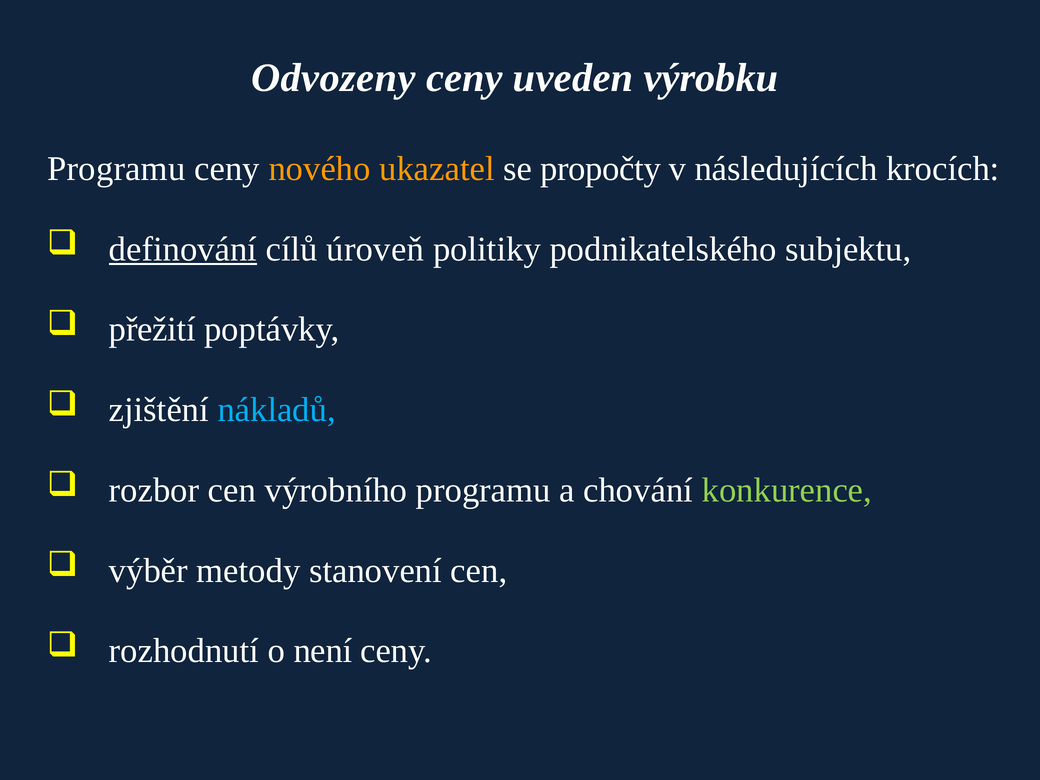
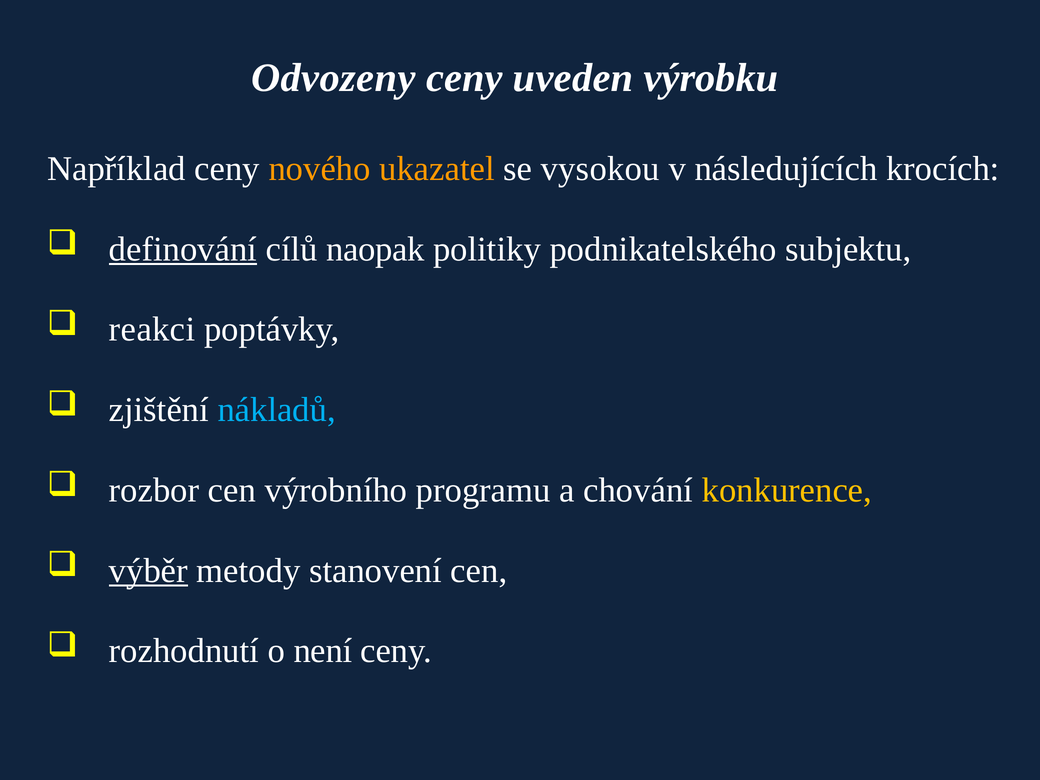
Programu: Programu -> Například (116, 169)
propočty: propočty -> vysokou (600, 169)
úroveň: úroveň -> naopak (376, 249)
přežití: přežití -> reakci (152, 329)
konkurence colour: light green -> yellow (787, 490)
výběr underline: none -> present (148, 571)
